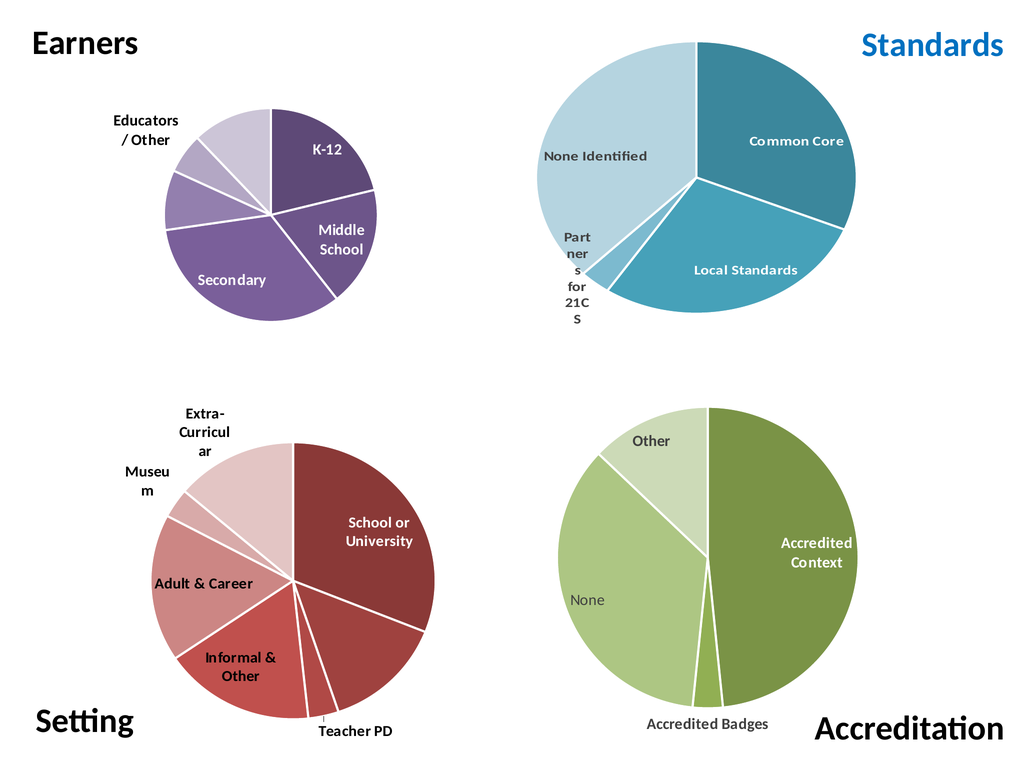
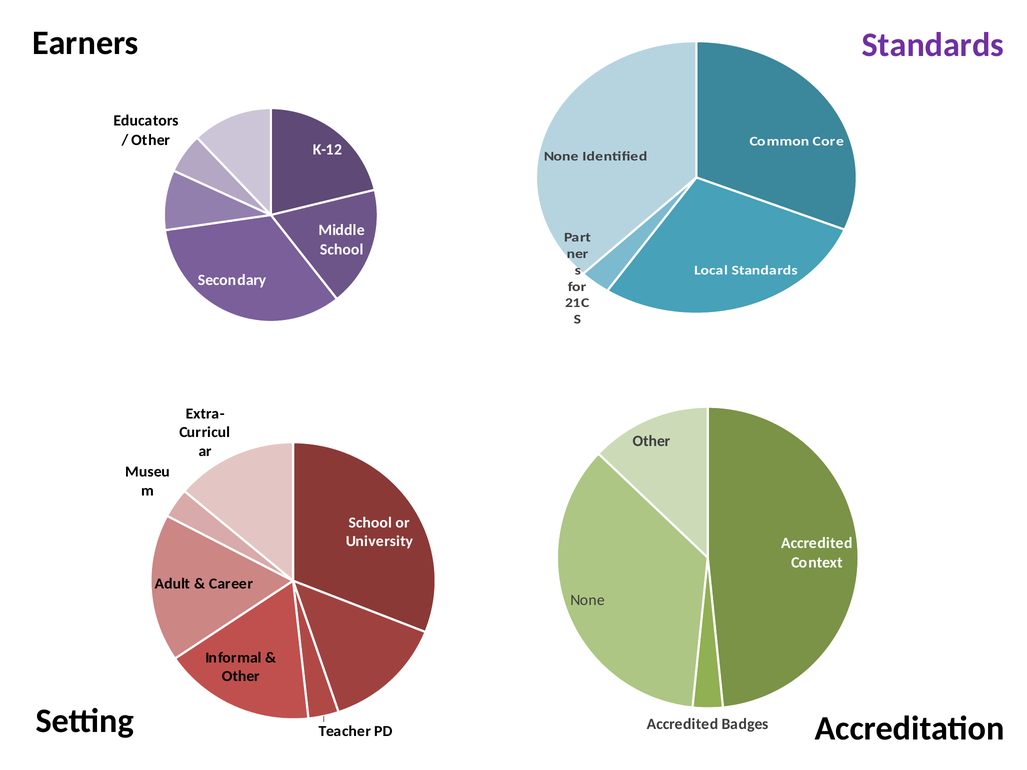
Standards colour: blue -> purple (933, 45)
